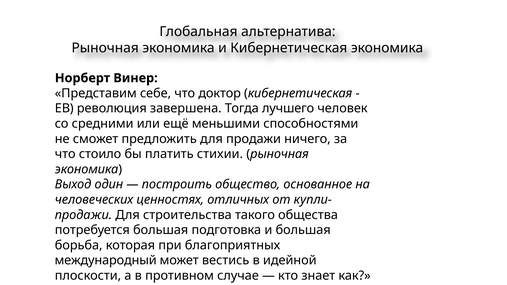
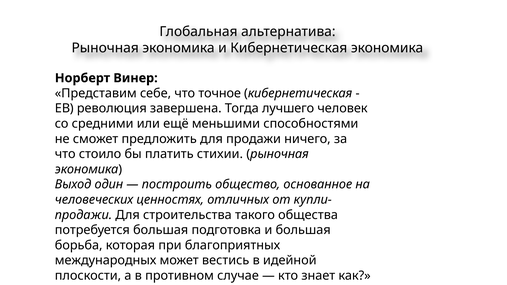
доктор: доктор -> точное (220, 93)
международный: международный -> международных (106, 261)
